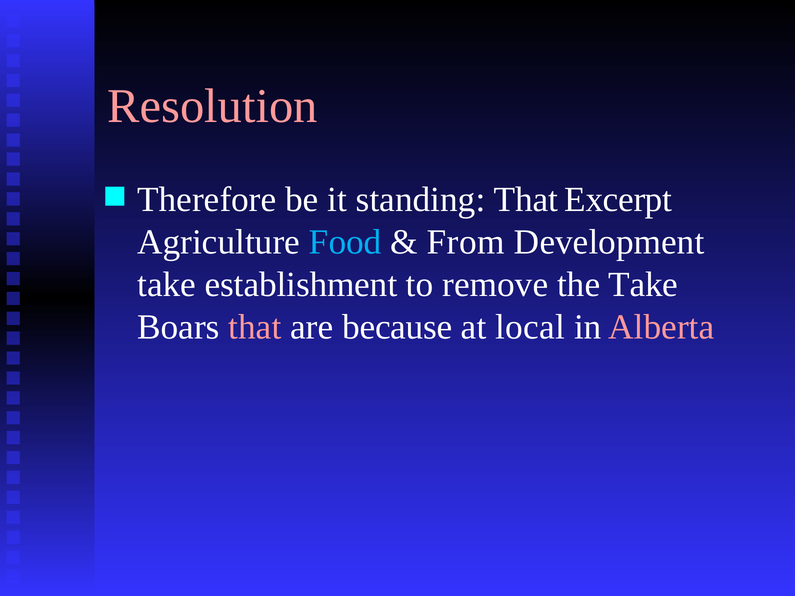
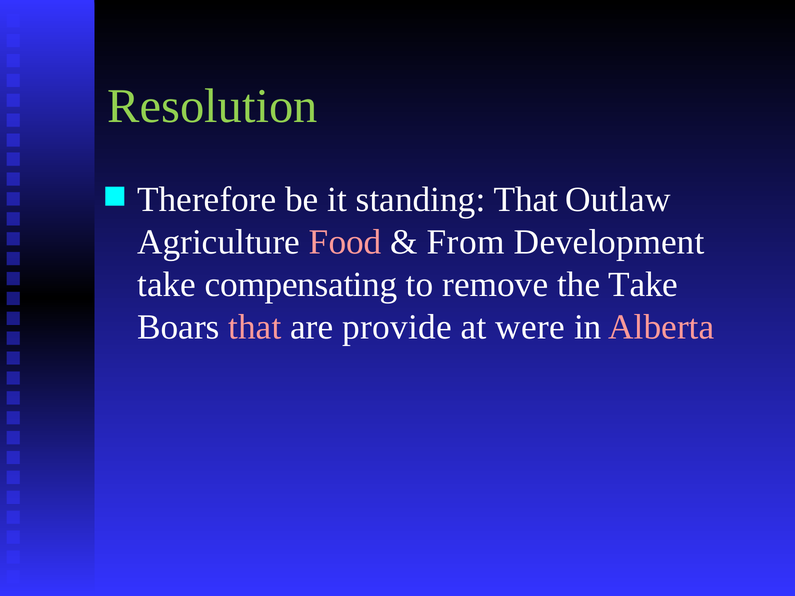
Resolution colour: pink -> light green (213, 106)
Excerpt: Excerpt -> Outlaw (618, 200)
Food colour: light blue -> pink (345, 242)
establishment: establishment -> compensating (301, 285)
because: because -> provide (397, 327)
local: local -> were (530, 327)
